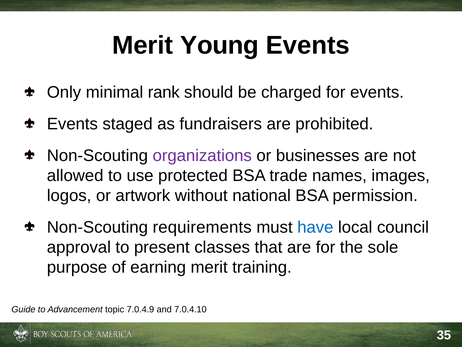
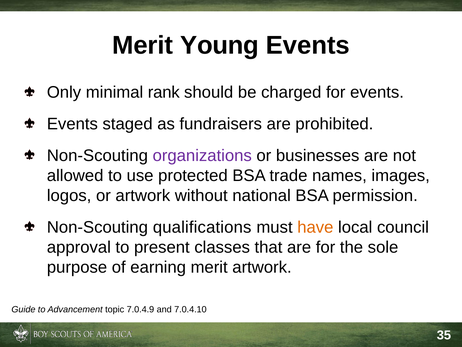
requirements: requirements -> qualifications (202, 227)
have colour: blue -> orange (315, 227)
merit training: training -> artwork (262, 267)
